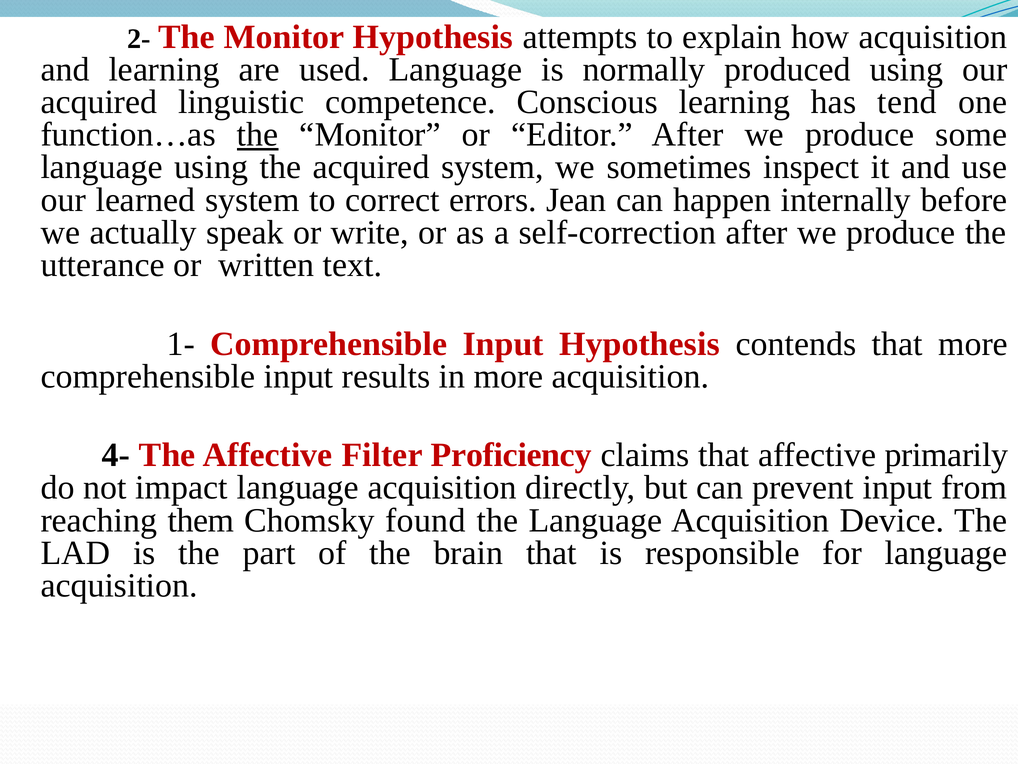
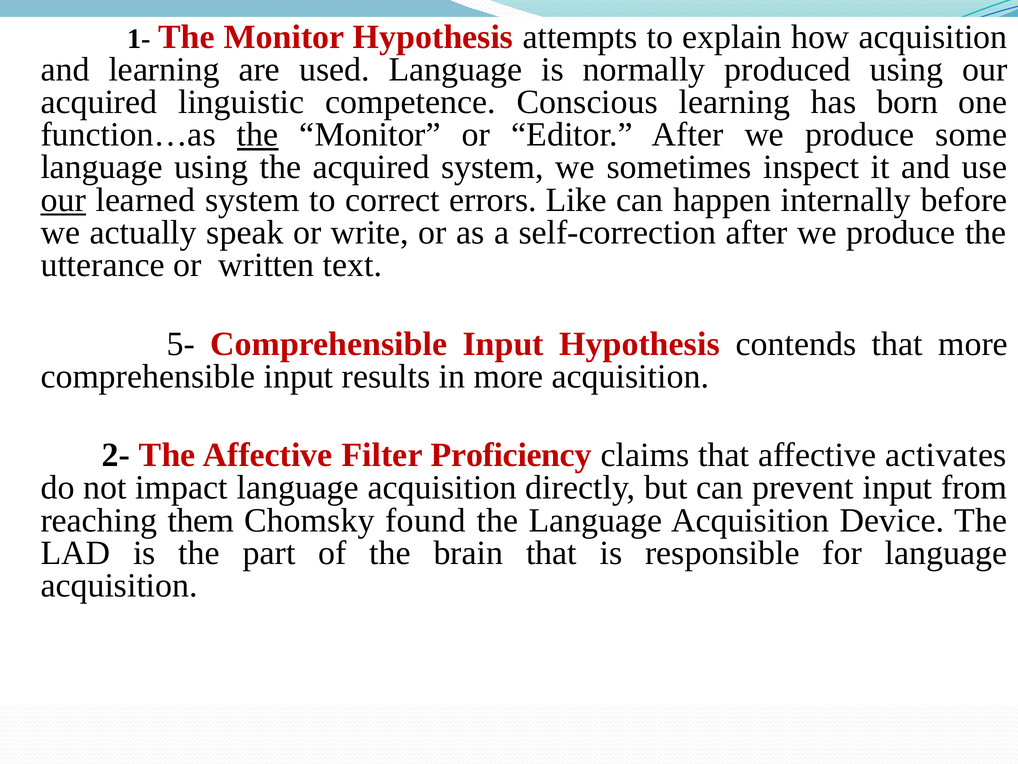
2-: 2- -> 1- (139, 39)
tend: tend -> born (907, 102)
our underline: none -> present (63, 200)
Jean: Jean -> Like (576, 200)
1-: 1- -> 5- (181, 344)
4-: 4- -> 2- (116, 455)
primarily: primarily -> activates (946, 455)
